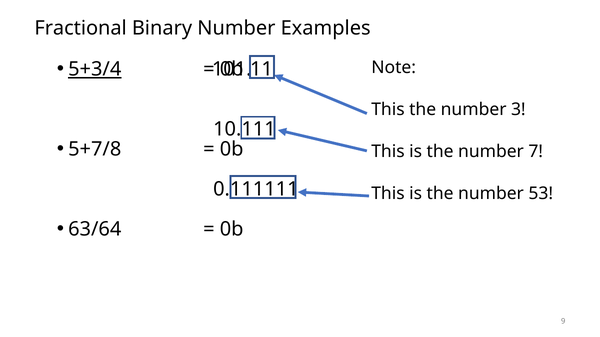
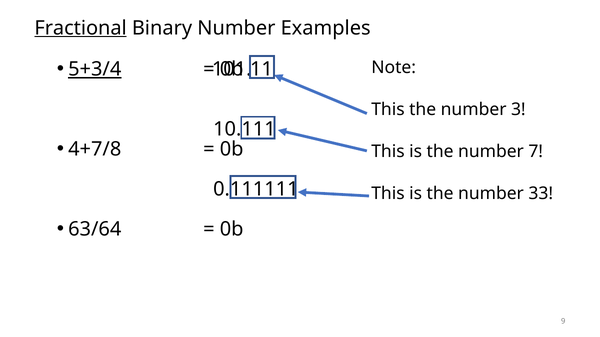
Fractional underline: none -> present (81, 28)
5+7/8: 5+7/8 -> 4+7/8 (95, 149)
53: 53 -> 33 (541, 194)
